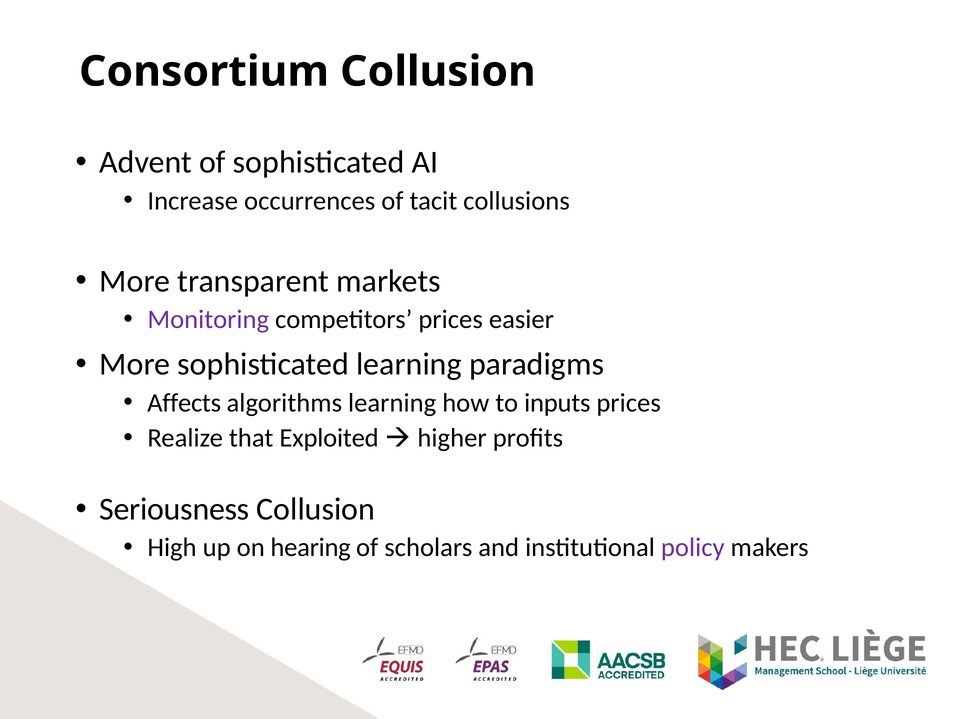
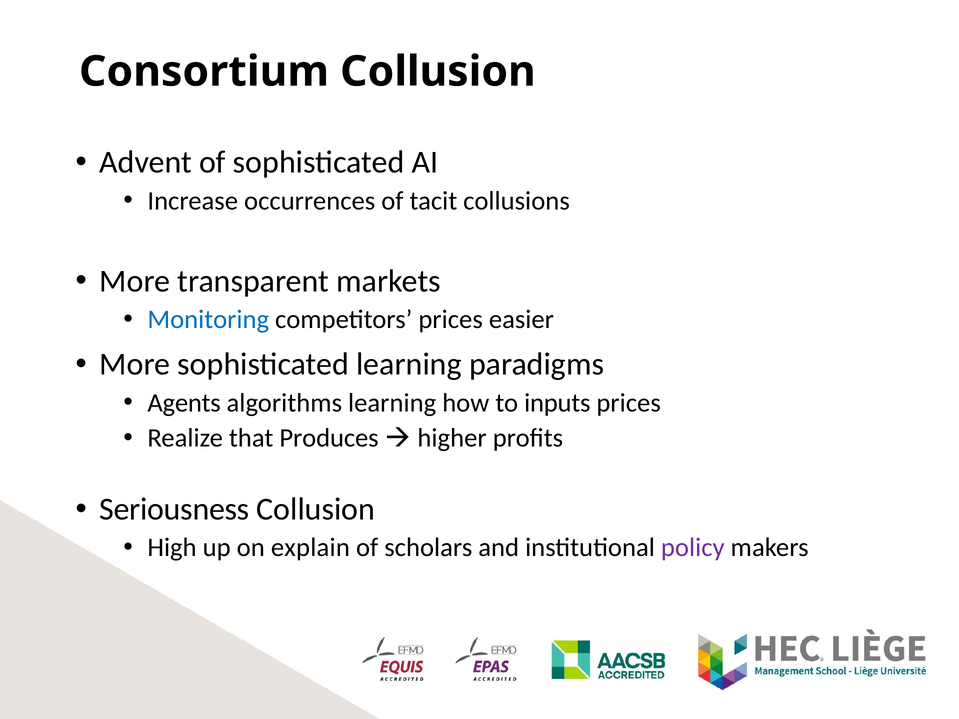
Monitoring colour: purple -> blue (208, 320)
Affects: Affects -> Agents (184, 403)
Exploited: Exploited -> Produces (329, 438)
hearing: hearing -> explain (310, 548)
